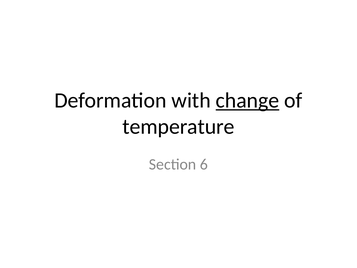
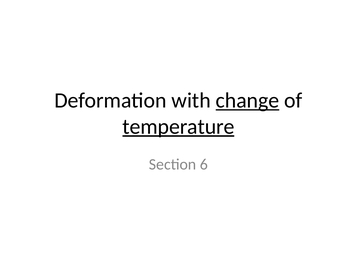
temperature underline: none -> present (178, 126)
